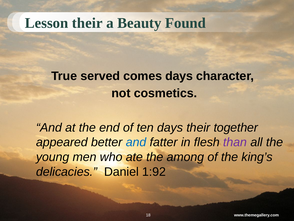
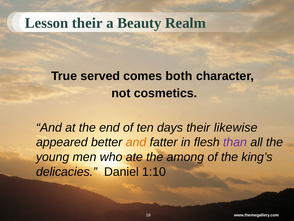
Found: Found -> Realm (186, 23)
comes days: days -> both (179, 76)
together: together -> likewise (236, 127)
and colour: blue -> orange (136, 142)
1:92: 1:92 -> 1:10 (154, 171)
